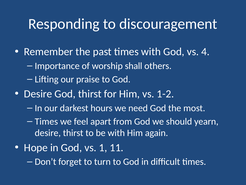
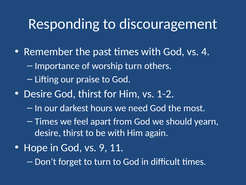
worship shall: shall -> turn (133, 66)
1: 1 -> 9 (103, 147)
